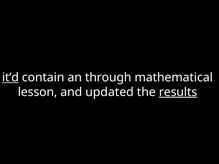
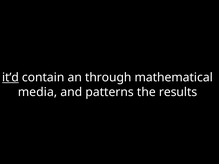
lesson: lesson -> media (38, 92)
updated: updated -> patterns (110, 92)
results underline: present -> none (178, 92)
